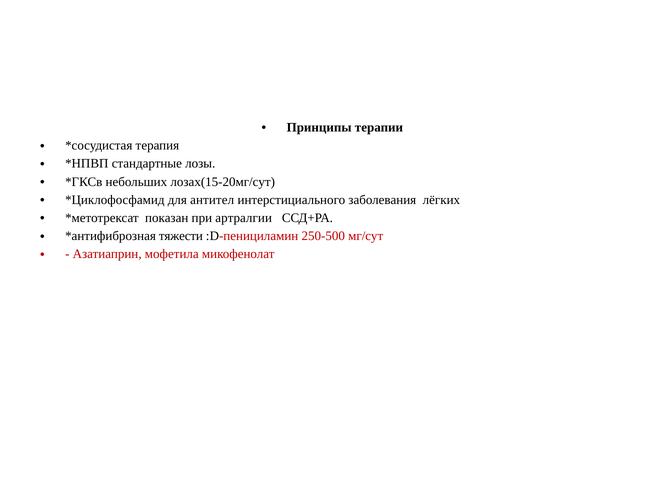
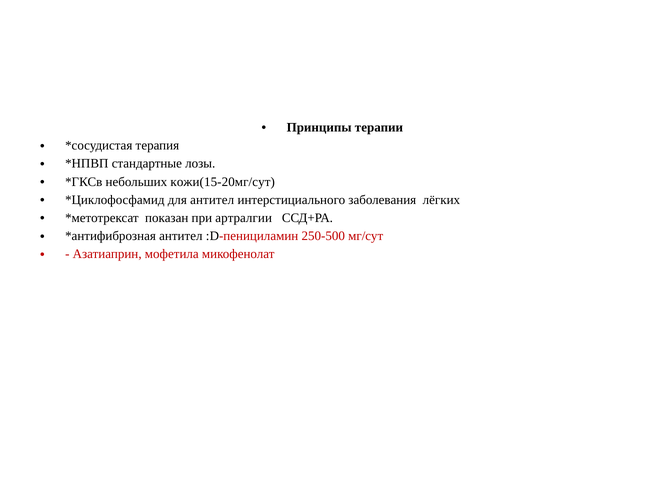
лозах(15-20мг/сут: лозах(15-20мг/сут -> кожи(15-20мг/сут (223, 182)
тяжести: тяжести -> антител (181, 236)
